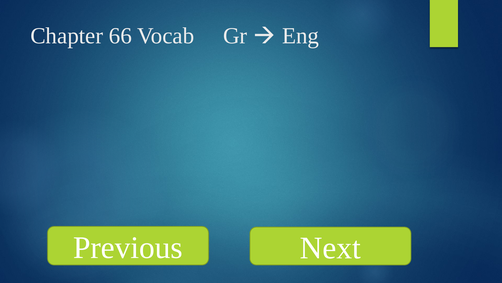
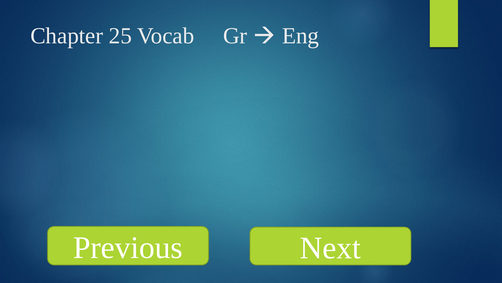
66: 66 -> 25 (120, 36)
